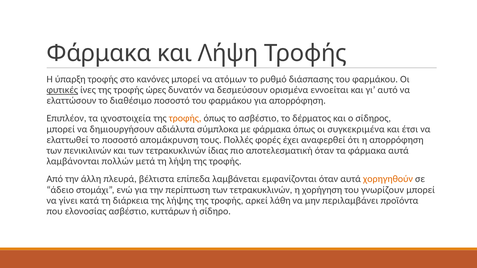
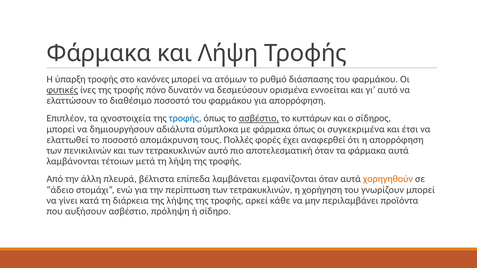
ώρες: ώρες -> πόνο (156, 90)
τροφής colour: orange -> blue (185, 119)
ασβέστιο underline: none -> present (259, 119)
δέρματος: δέρματος -> κυττάρων (312, 119)
τετρακυκλινών ίδιας: ίδιας -> αυτό (218, 151)
πολλών: πολλών -> τέτοιων (118, 162)
λάθη: λάθη -> κάθε (280, 201)
ελονοσίας: ελονοσίας -> αυξήσουν (86, 211)
κυττάρων: κυττάρων -> πρόληψη (170, 211)
